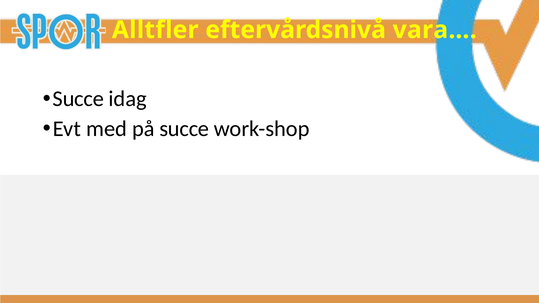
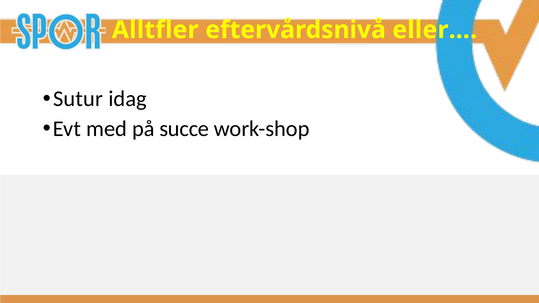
vara…: vara… -> eller… (435, 30)
Succe: Succe -> Sutur (78, 99)
